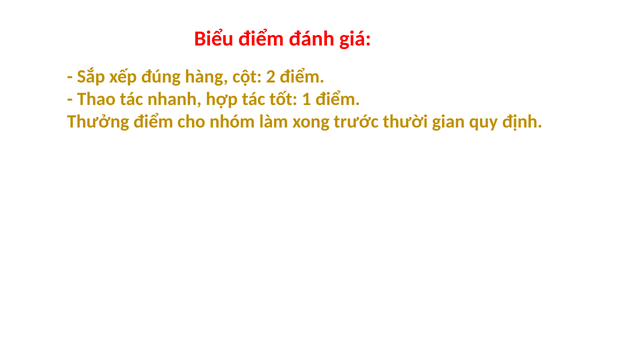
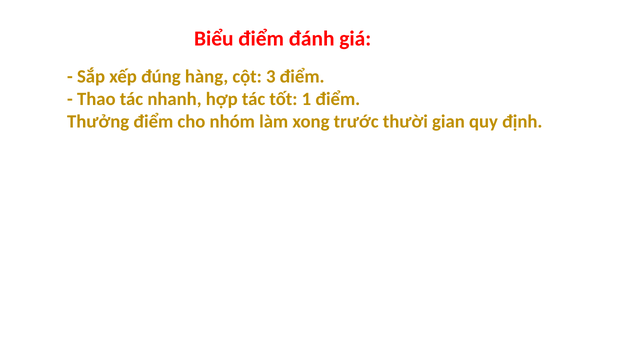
2: 2 -> 3 (271, 77)
